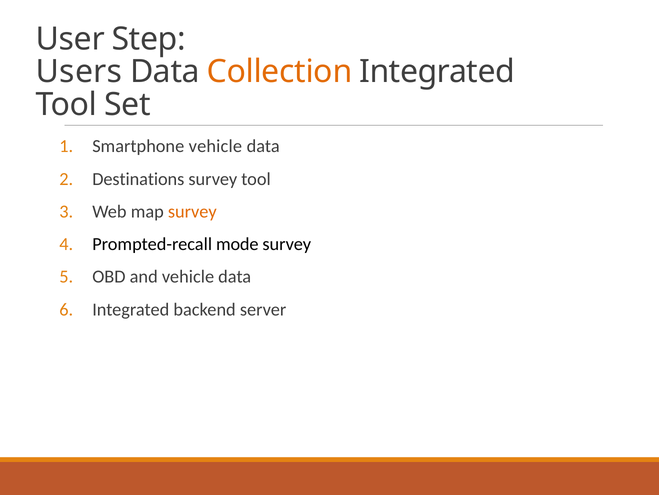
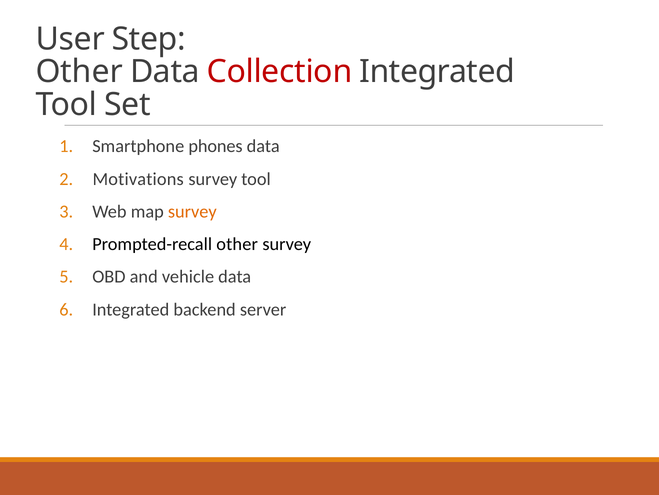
Users: Users -> Other (79, 72)
Collection colour: orange -> red (279, 72)
Smartphone vehicle: vehicle -> phones (216, 146)
Destinations: Destinations -> Motivations (138, 179)
Prompted-recall mode: mode -> other (237, 244)
